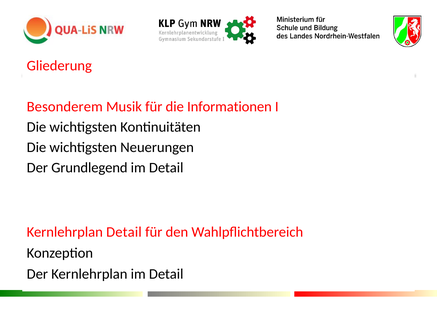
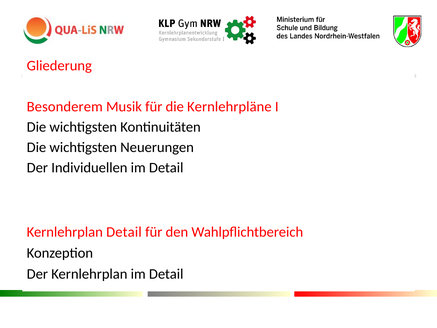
Informationen: Informationen -> Kernlehrpläne (229, 106)
Grundlegend: Grundlegend -> Individuellen (89, 168)
